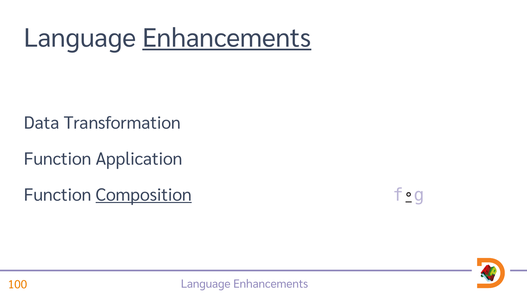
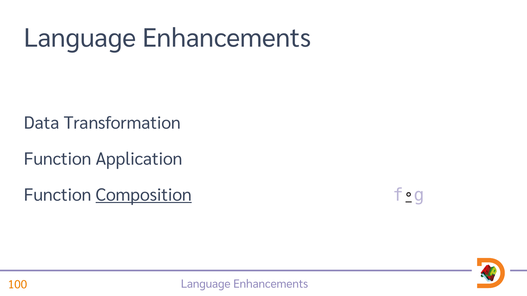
Enhancements underline: present -> none (227, 38)
